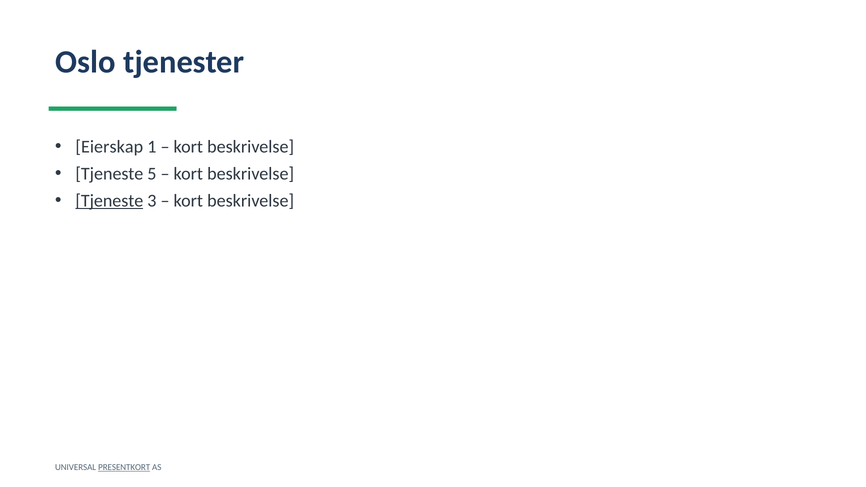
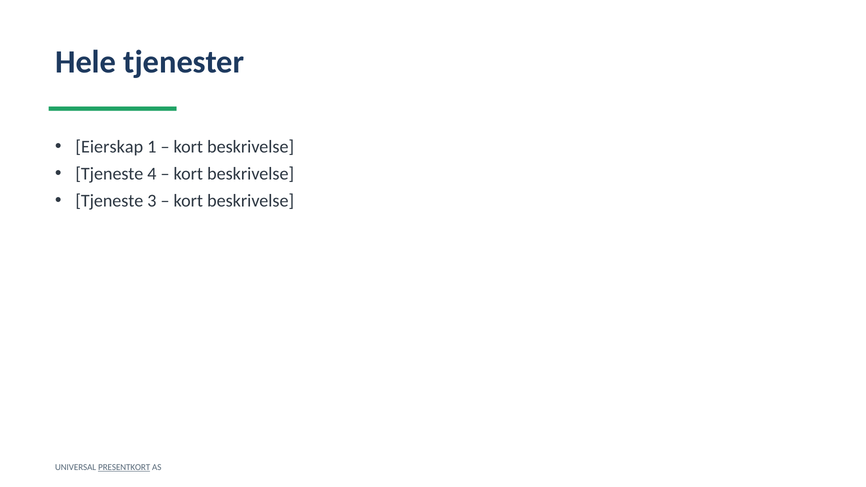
Oslo: Oslo -> Hele (86, 62)
5: 5 -> 4 (152, 174)
Tjeneste underline: present -> none (109, 201)
